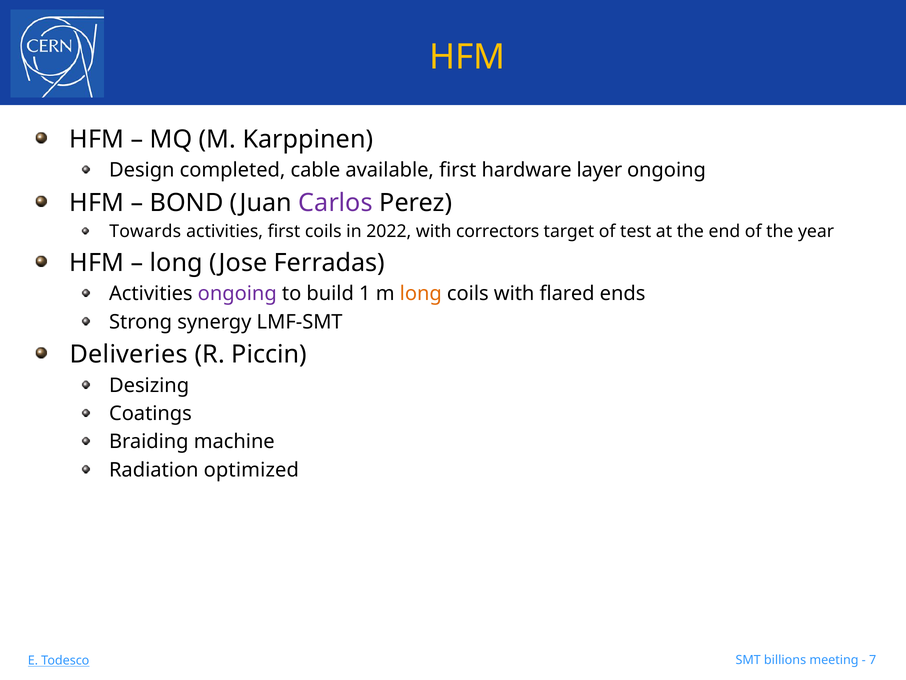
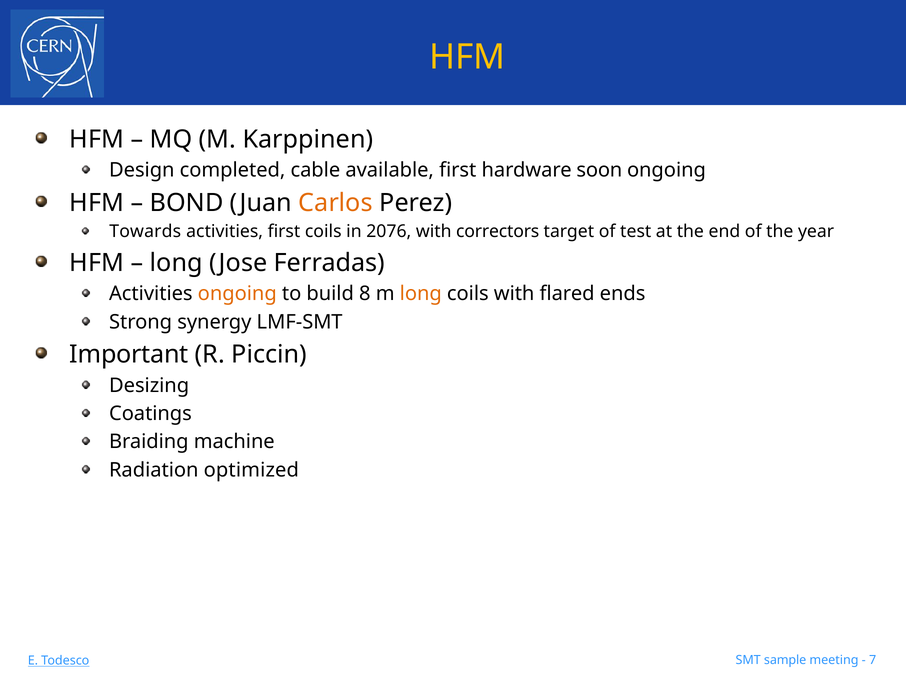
layer: layer -> soon (599, 170)
Carlos colour: purple -> orange (336, 203)
2022: 2022 -> 2076 (389, 231)
ongoing colour: purple -> orange (237, 294)
1: 1 -> 8 (365, 294)
Deliveries: Deliveries -> Important (129, 354)
billions: billions -> sample (785, 659)
